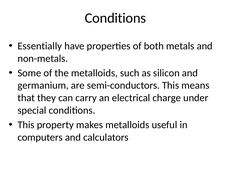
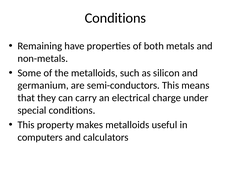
Essentially: Essentially -> Remaining (40, 46)
